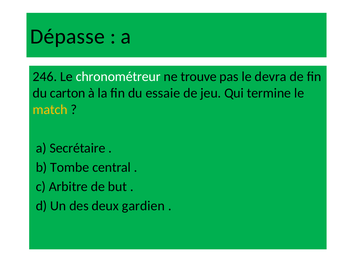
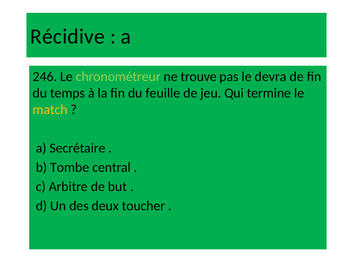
Dépasse: Dépasse -> Récidive (67, 37)
chronométreur colour: white -> light green (118, 77)
carton: carton -> temps (68, 93)
essaie: essaie -> feuille (163, 93)
gardien: gardien -> toucher (144, 206)
